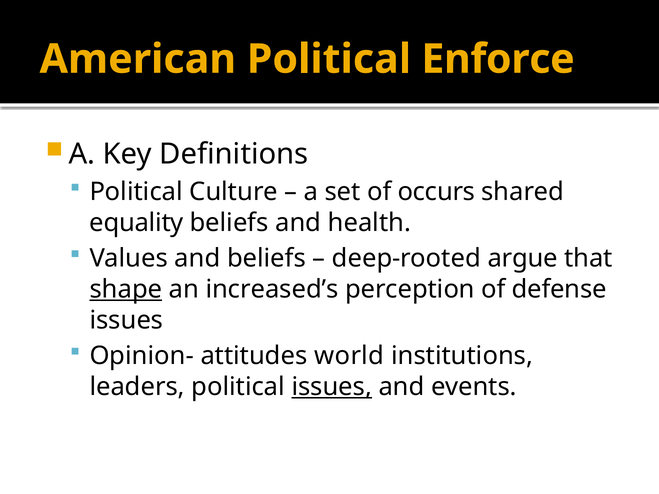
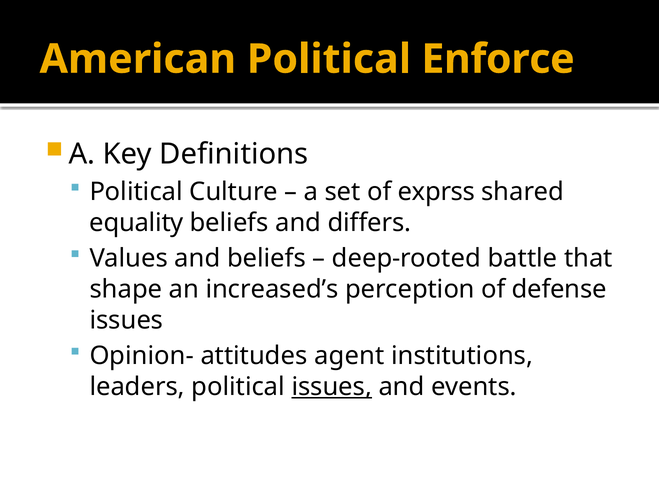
occurs: occurs -> exprss (436, 192)
health: health -> differs (369, 223)
argue: argue -> battle (522, 259)
shape underline: present -> none (126, 289)
world: world -> agent (349, 356)
